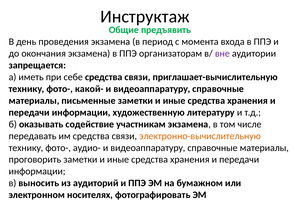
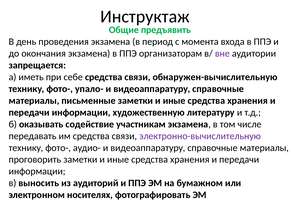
приглашает-вычислительную: приглашает-вычислительную -> обнаружен-вычислительную (215, 77)
какой-: какой- -> упало- (89, 89)
электронно-вычислительную colour: orange -> purple (200, 136)
